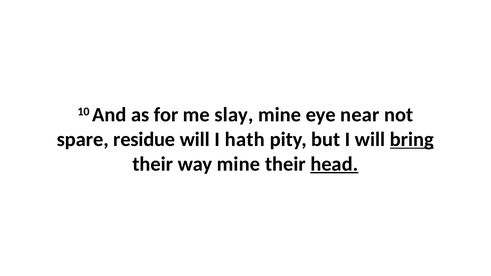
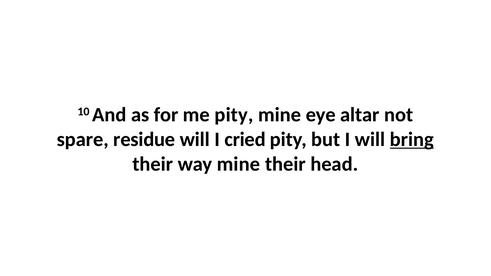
me slay: slay -> pity (234, 115)
near: near -> altar (360, 115)
hath: hath -> cried (245, 140)
head underline: present -> none (334, 164)
